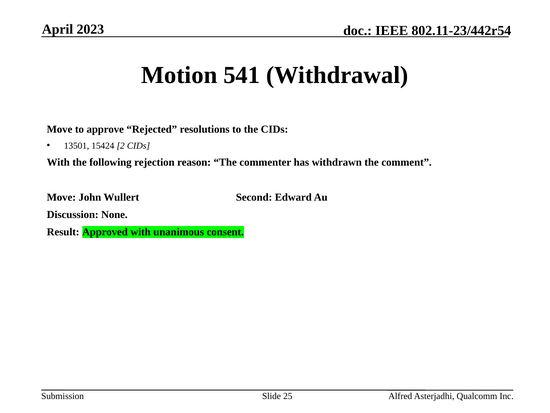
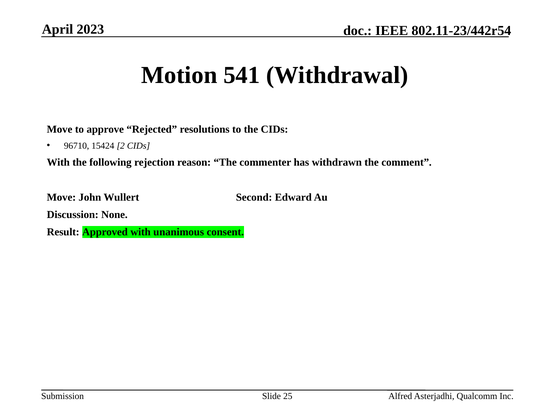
13501: 13501 -> 96710 (77, 145)
